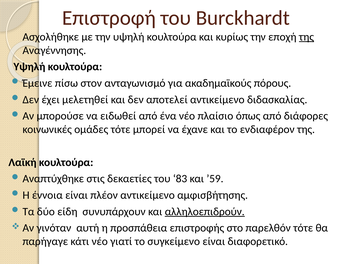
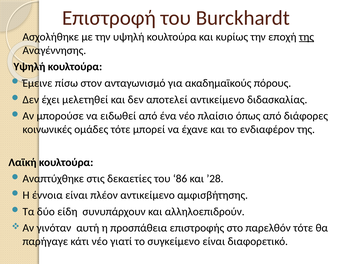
83: 83 -> 86 (180, 179)
’59: ’59 -> ’28 (215, 179)
αλληλοεπιδρούν underline: present -> none (205, 212)
